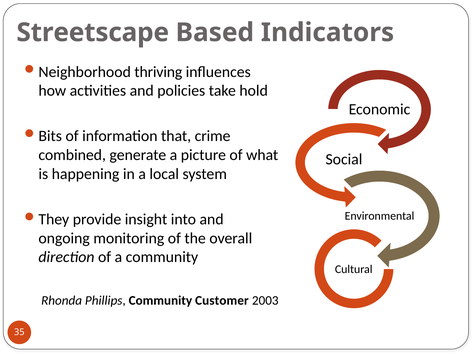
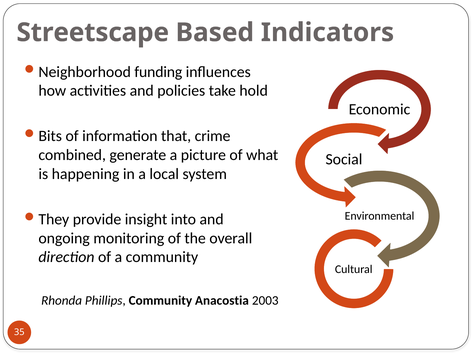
thriving: thriving -> funding (158, 72)
Customer: Customer -> Anacostia (222, 301)
